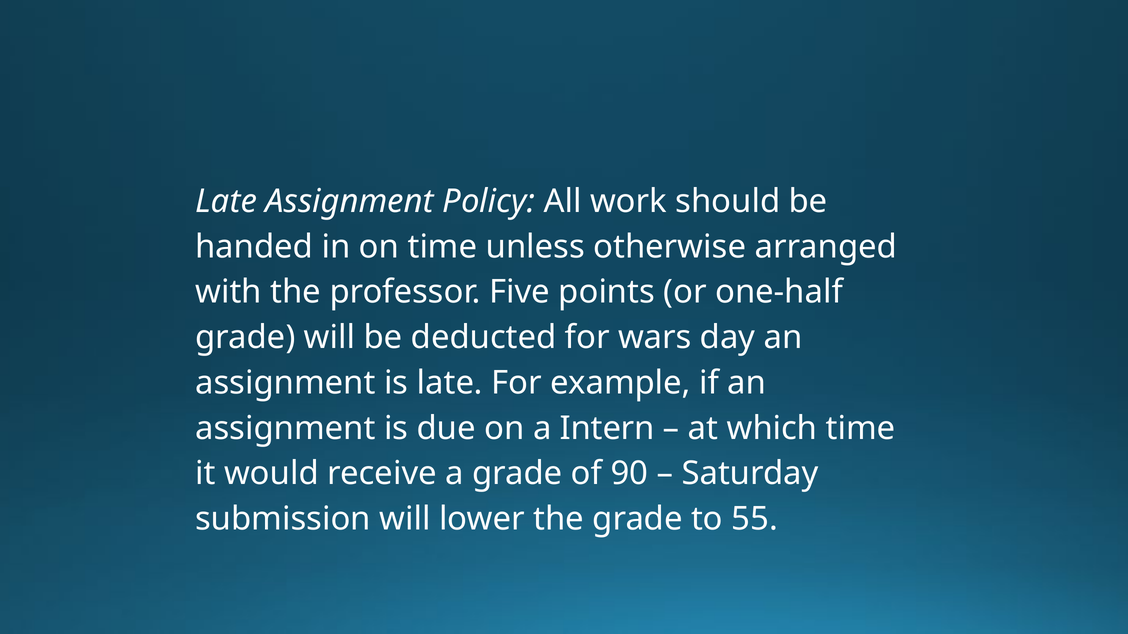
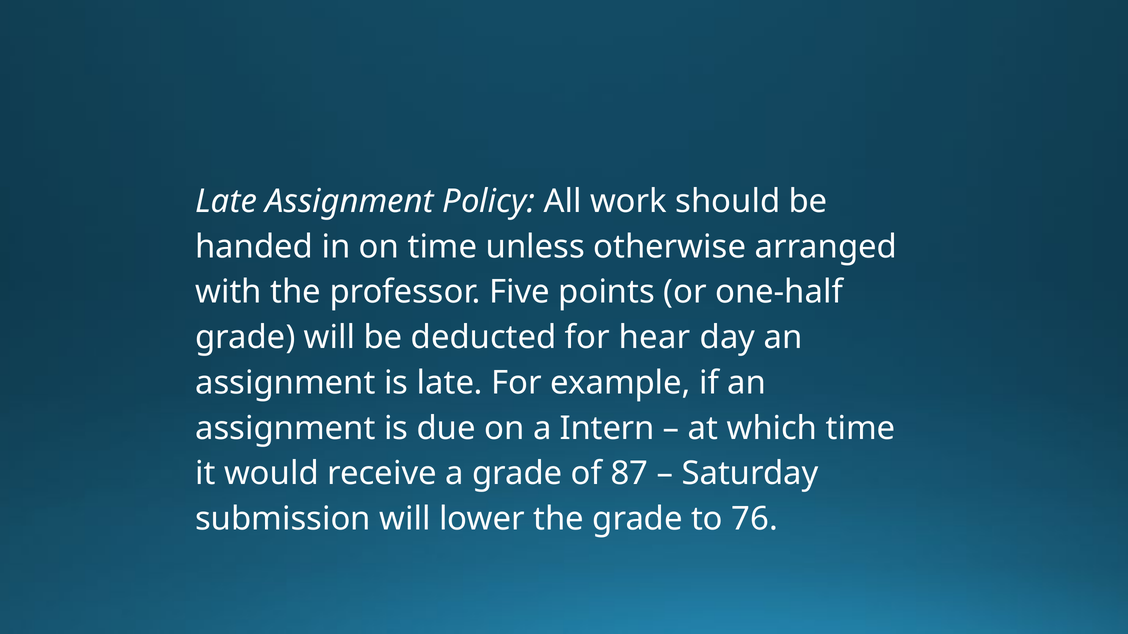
wars: wars -> hear (655, 338)
90: 90 -> 87 (629, 474)
55: 55 -> 76 (755, 519)
